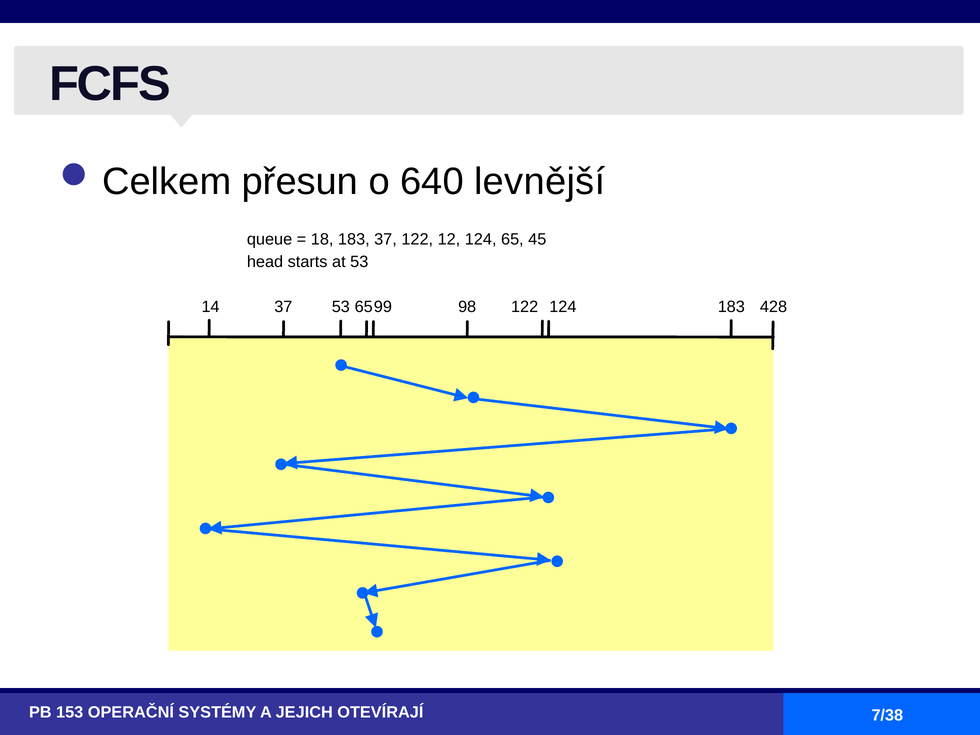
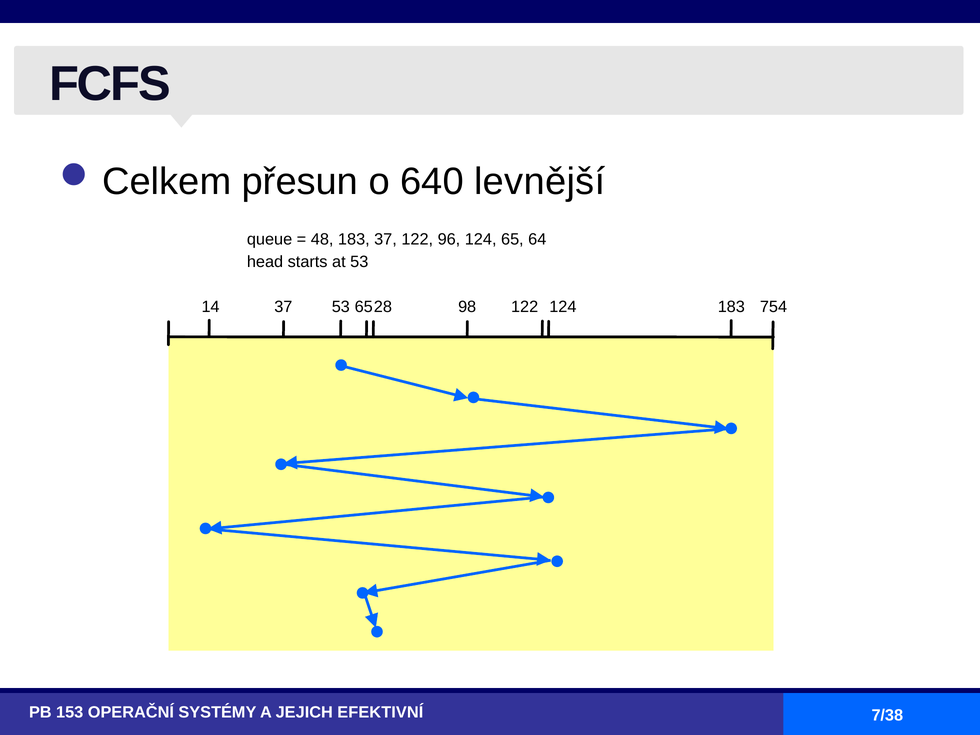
18: 18 -> 48 (322, 239)
12: 12 -> 96 (449, 239)
45: 45 -> 64 (537, 239)
99: 99 -> 28 (383, 307)
428: 428 -> 754 (773, 307)
OTEVÍRAJÍ: OTEVÍRAJÍ -> EFEKTIVNÍ (380, 712)
